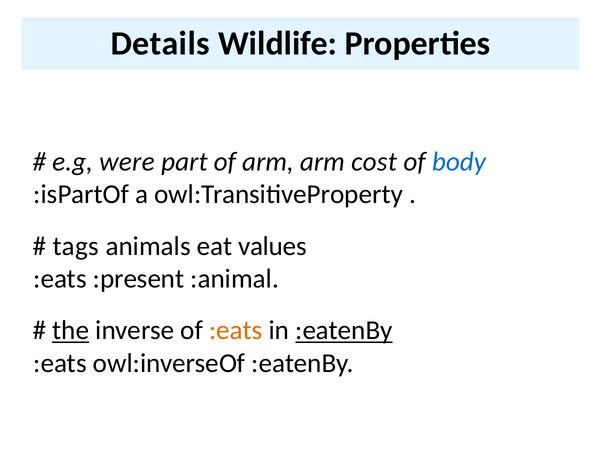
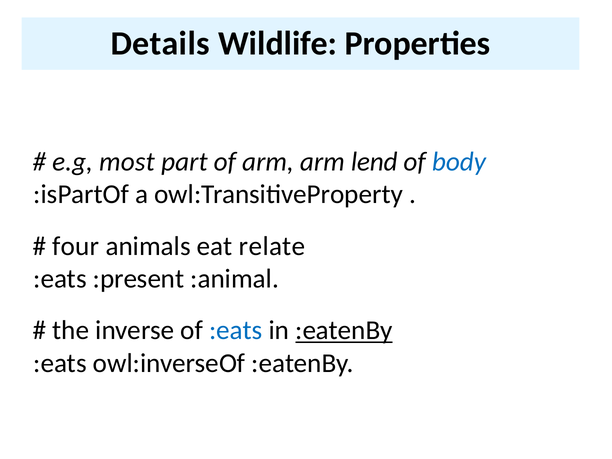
were: were -> most (127, 162)
cost: cost -> lend (374, 162)
tags: tags -> four (76, 246)
values: values -> relate (272, 246)
the underline: present -> none (71, 330)
:eats colour: orange -> blue (236, 330)
